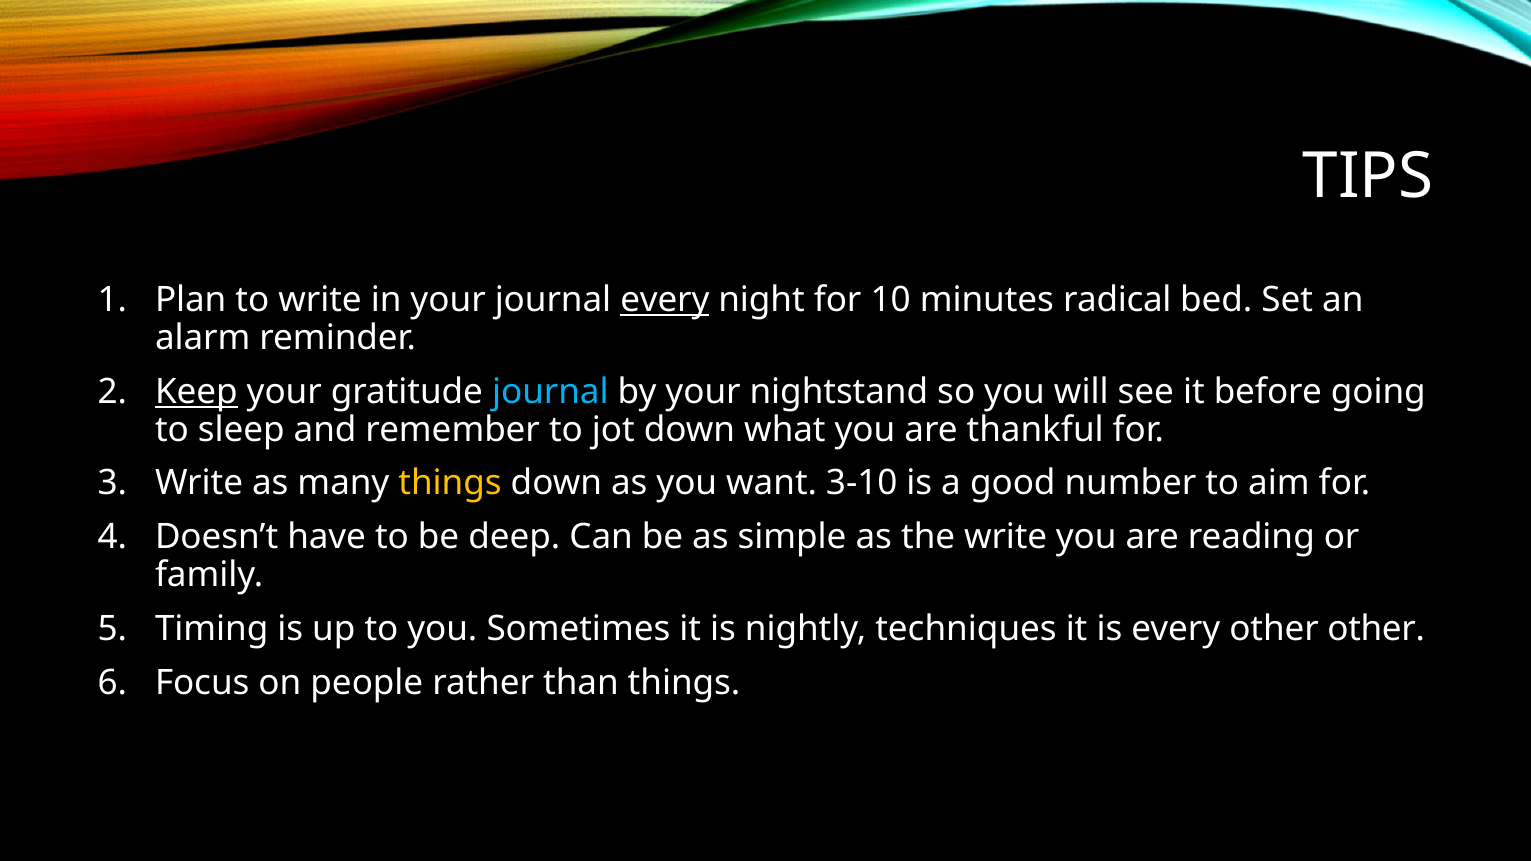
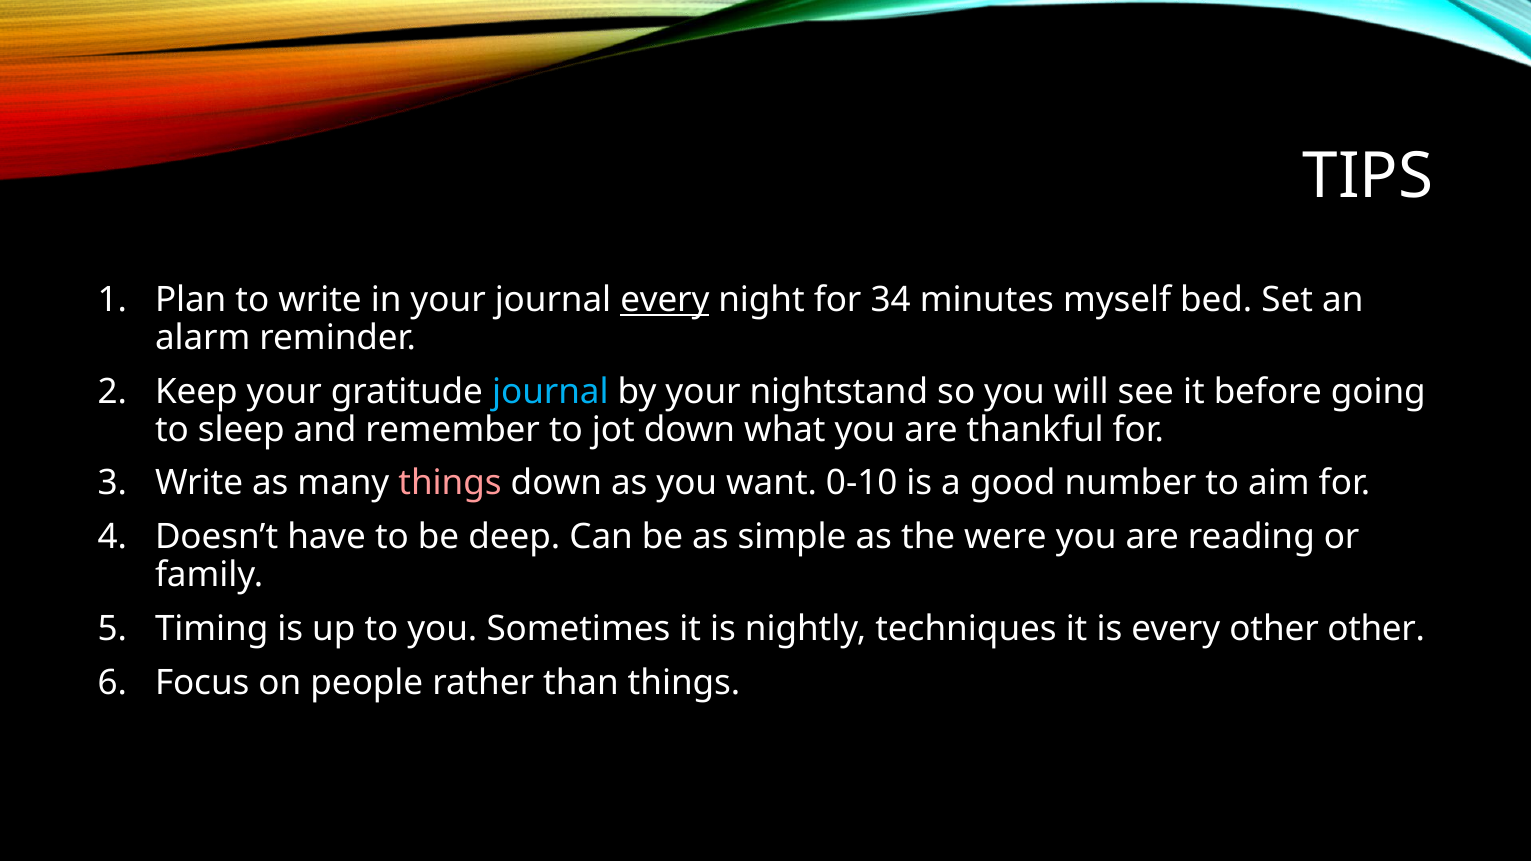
10: 10 -> 34 (891, 300)
radical: radical -> myself (1117, 300)
Keep underline: present -> none (196, 392)
things colour: yellow -> pink (450, 483)
3-10: 3-10 -> 0-10 (862, 483)
the write: write -> were (1005, 537)
